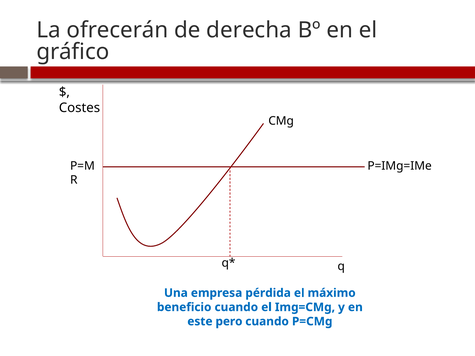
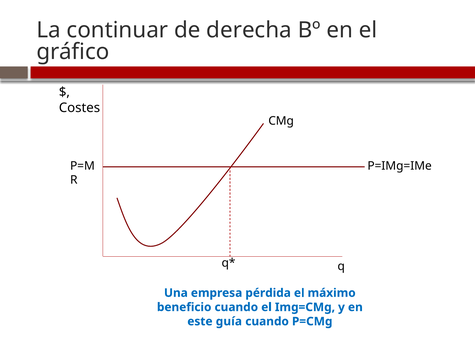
ofrecerán: ofrecerán -> continuar (117, 30)
pero: pero -> guía (229, 322)
